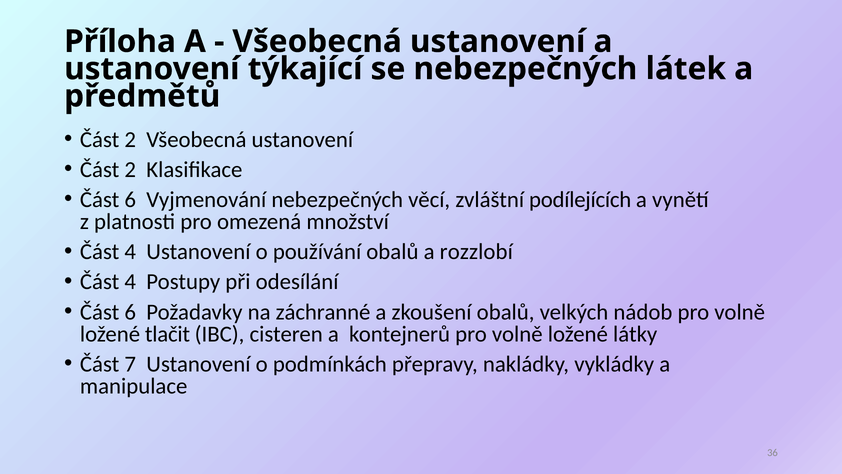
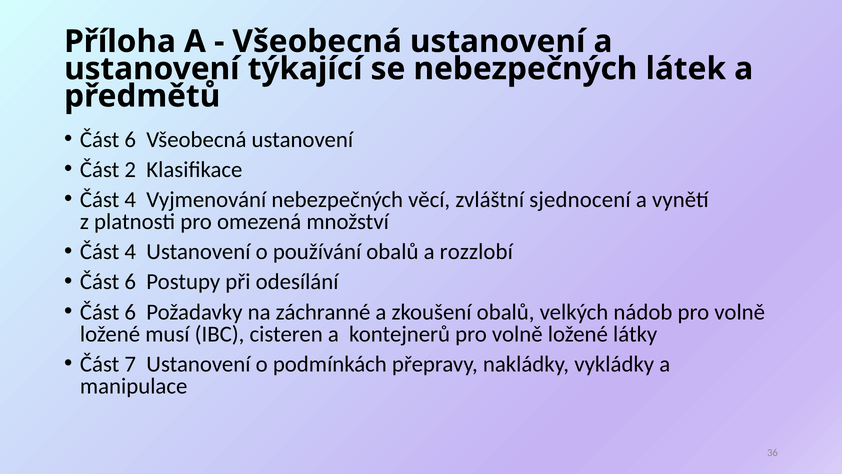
2: 2 -> 6 (130, 139)
6: 6 -> 4 (130, 200)
podílejících: podílejících -> sjednocení (580, 200)
4: 4 -> 6 (130, 282)
tlačit: tlačit -> musí (167, 334)
